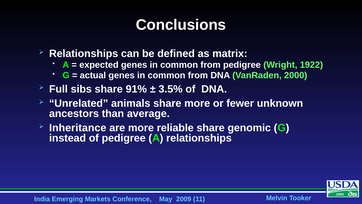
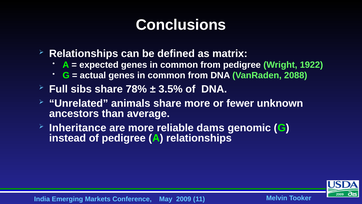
2000: 2000 -> 2088 (296, 75)
91%: 91% -> 78% (136, 89)
reliable share: share -> dams (211, 128)
